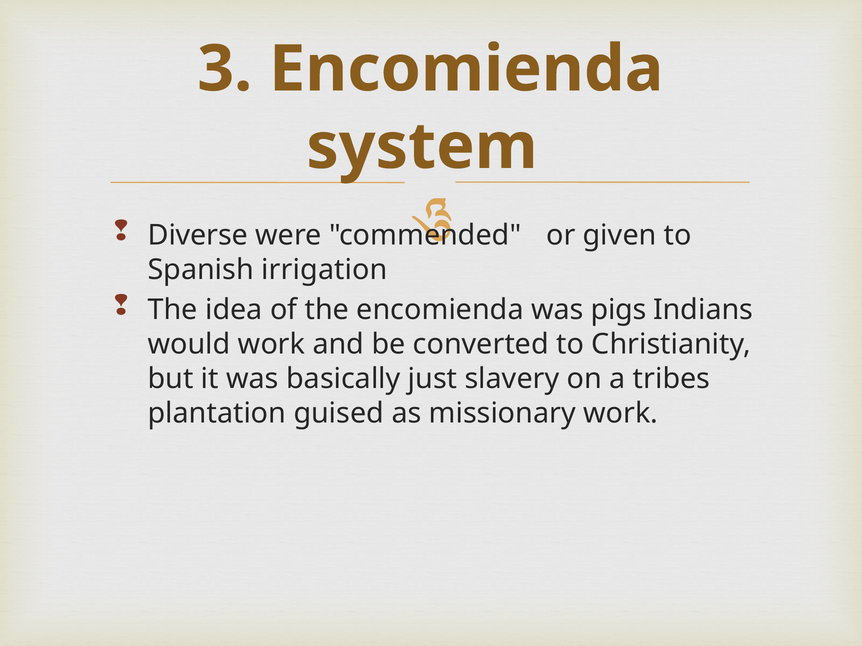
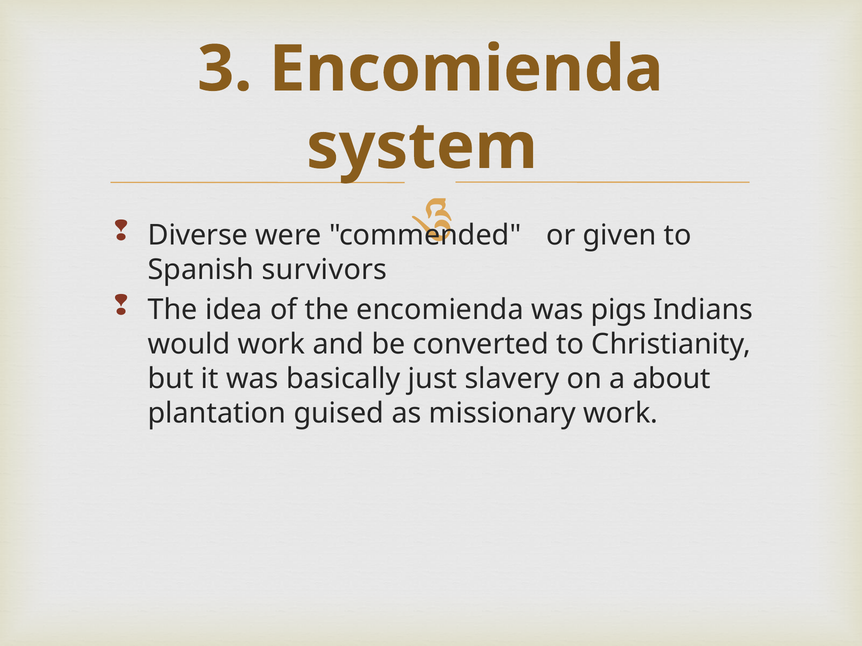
irrigation: irrigation -> survivors (324, 270)
tribes: tribes -> about (672, 379)
